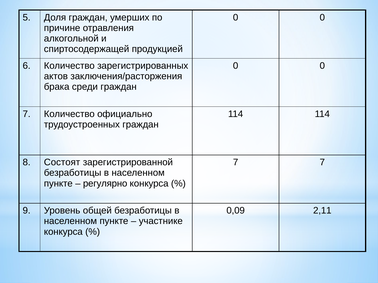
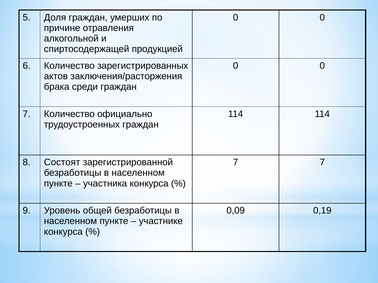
регулярно: регулярно -> участника (105, 184)
2,11: 2,11 -> 0,19 (322, 211)
